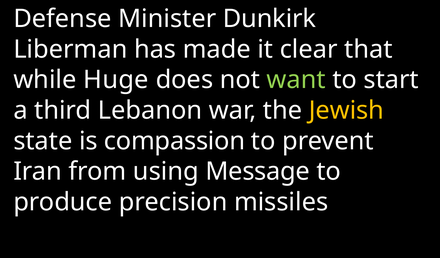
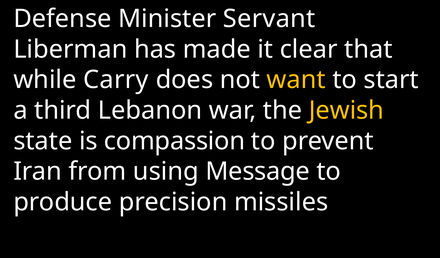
Dunkirk: Dunkirk -> Servant (269, 19)
Huge: Huge -> Carry (116, 80)
want colour: light green -> yellow (296, 80)
